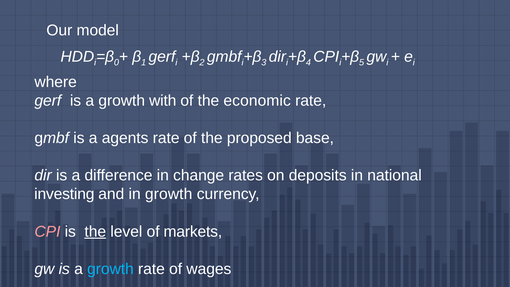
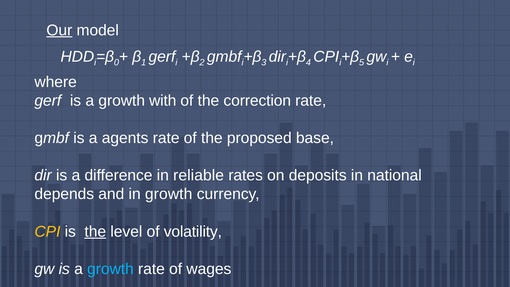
Our underline: none -> present (59, 30)
economic: economic -> correction (257, 101)
change: change -> reliable (199, 175)
investing: investing -> depends (64, 194)
CPI colour: pink -> yellow (47, 231)
markets: markets -> volatility (193, 231)
